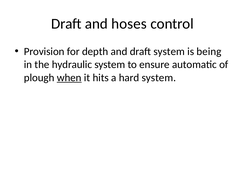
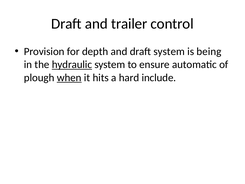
hoses: hoses -> trailer (129, 24)
hydraulic underline: none -> present (72, 64)
hard system: system -> include (159, 78)
